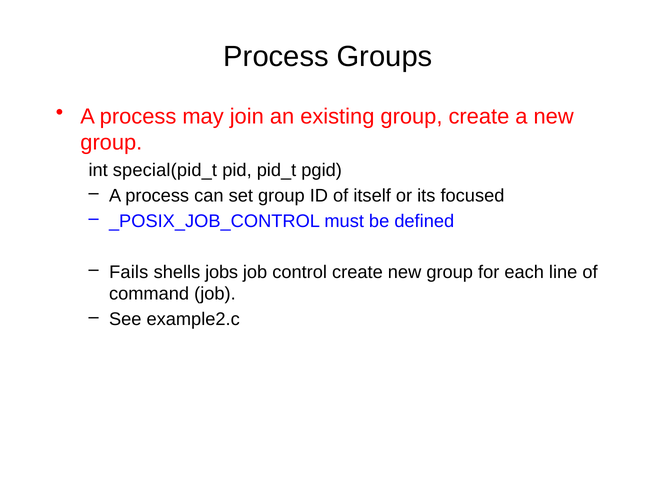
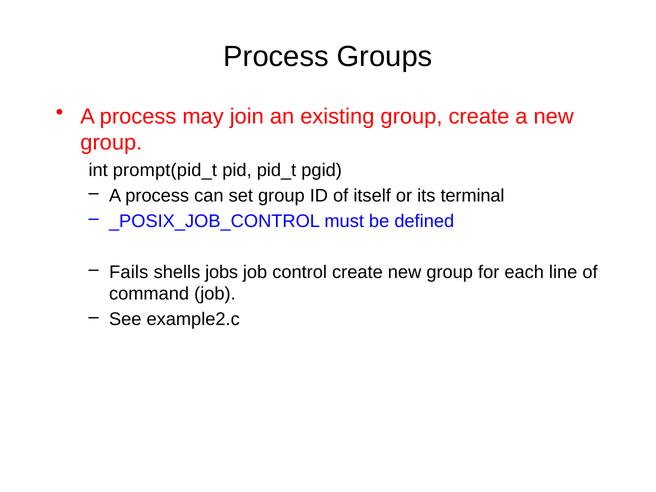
special(pid_t: special(pid_t -> prompt(pid_t (165, 170)
focused: focused -> terminal (473, 196)
